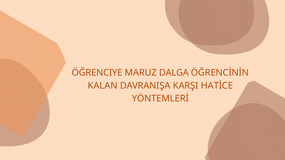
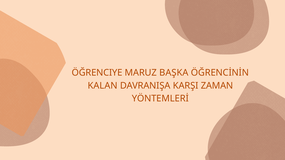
DALGA: DALGA -> BAŞKA (174, 73)
HATİCE: HATİCE -> ZAMAN (217, 86)
